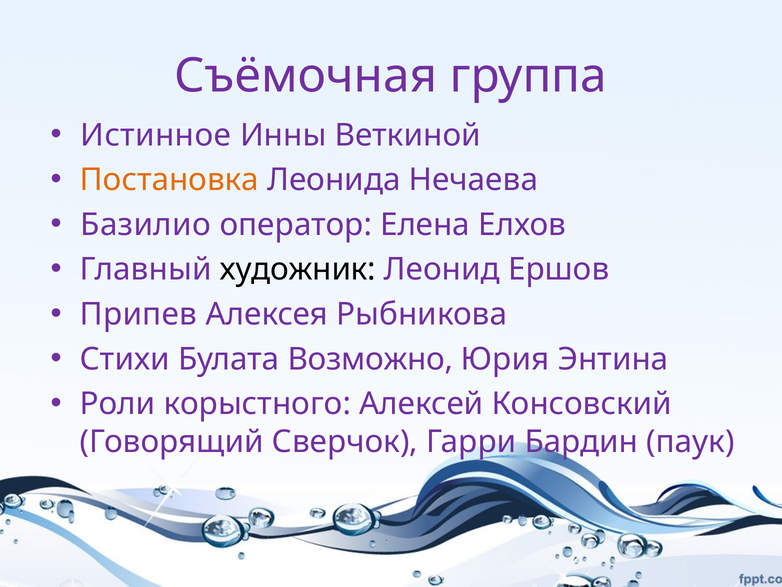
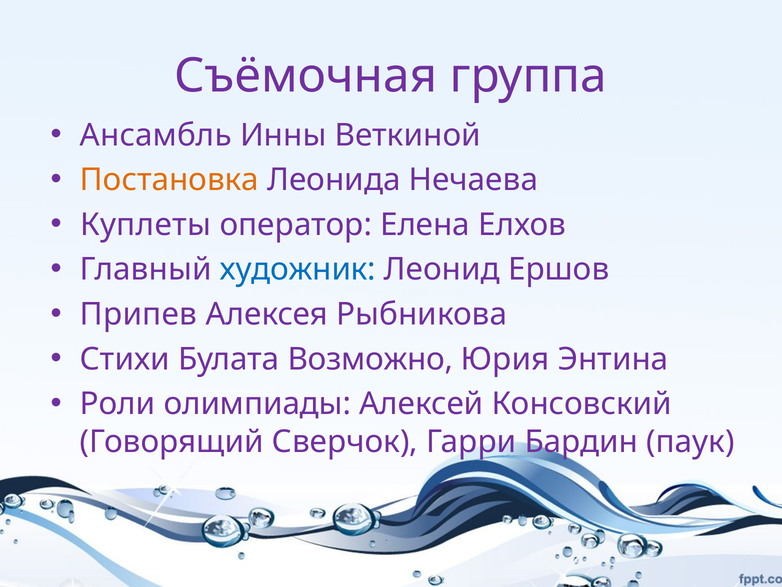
Истинное: Истинное -> Ансамбль (156, 135)
Базилио: Базилио -> Куплеты (146, 225)
художник colour: black -> blue (298, 269)
корыстного: корыстного -> олимпиады (257, 404)
